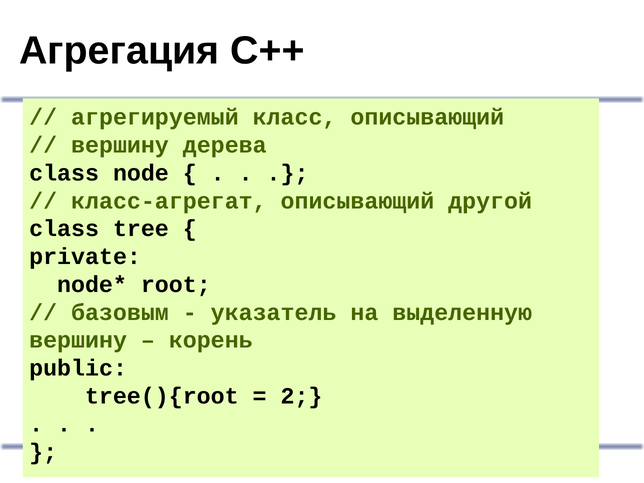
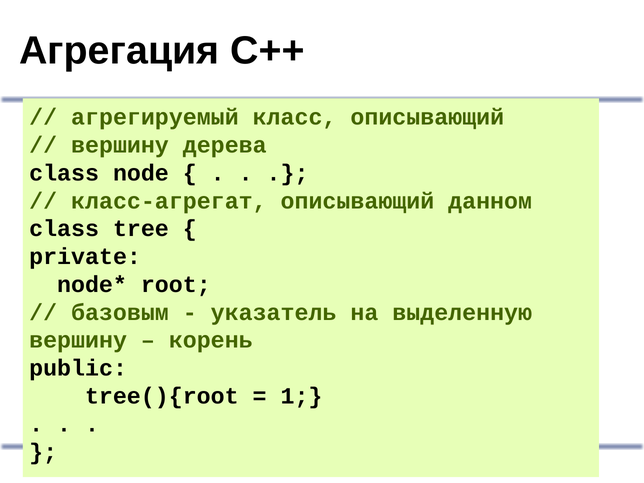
другой: другой -> данном (490, 201)
2: 2 -> 1 (301, 396)
